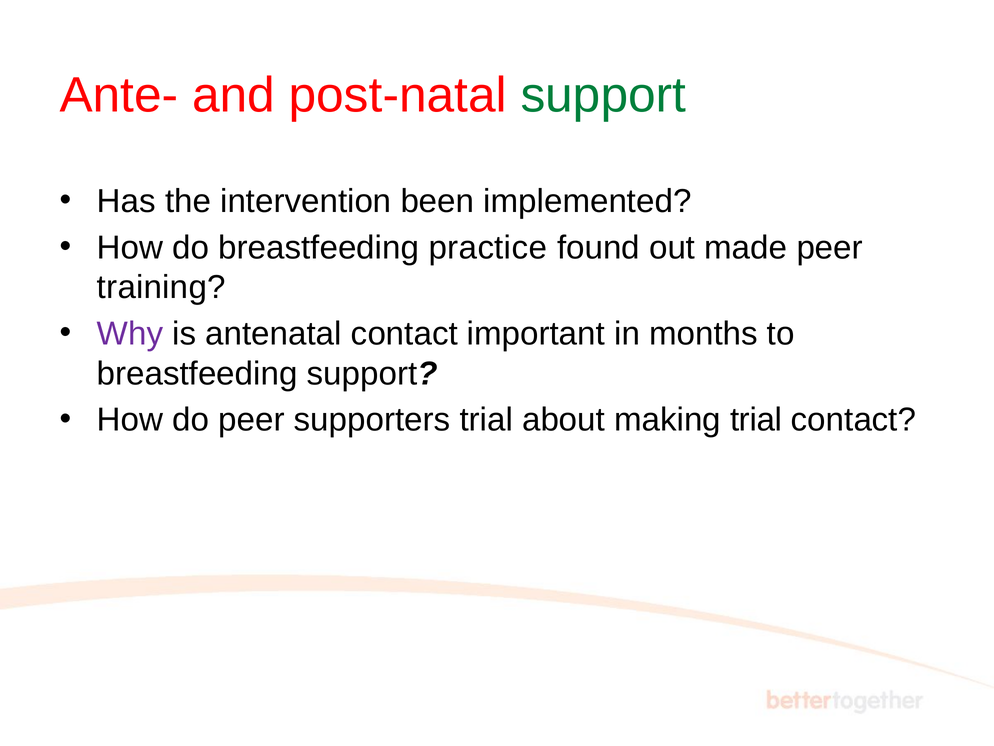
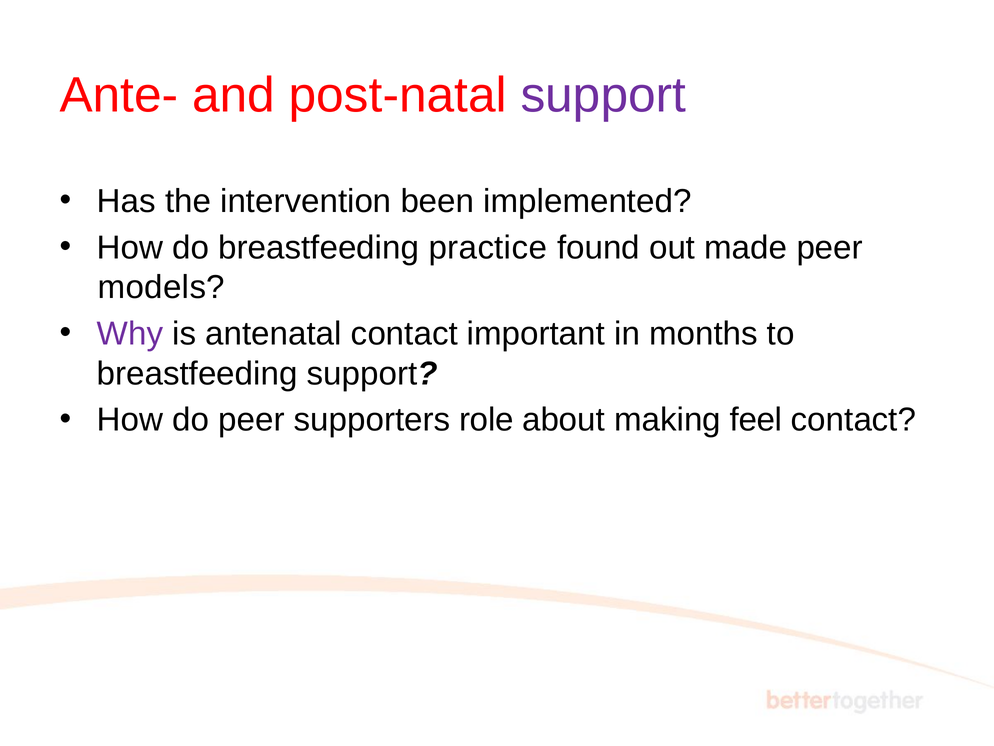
support colour: green -> purple (603, 95)
training: training -> models (161, 287)
supporters trial: trial -> role (486, 420)
making trial: trial -> feel (756, 420)
